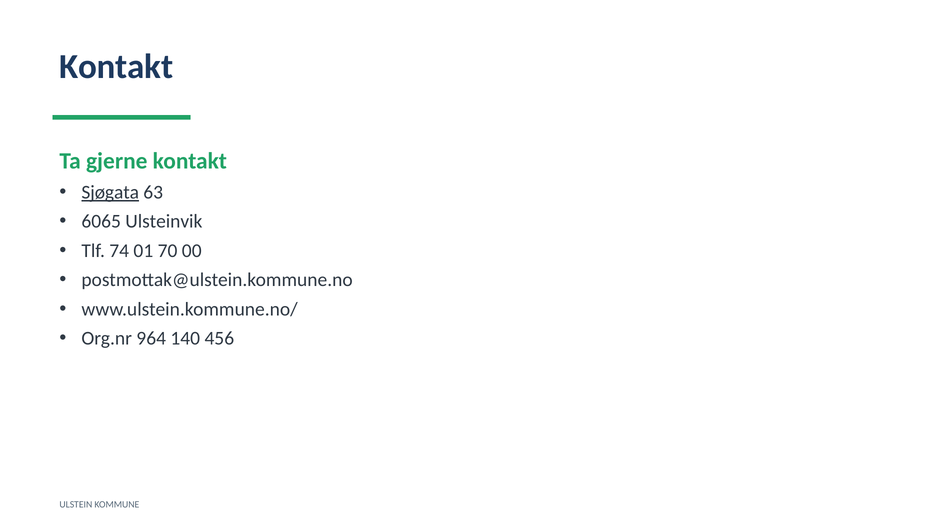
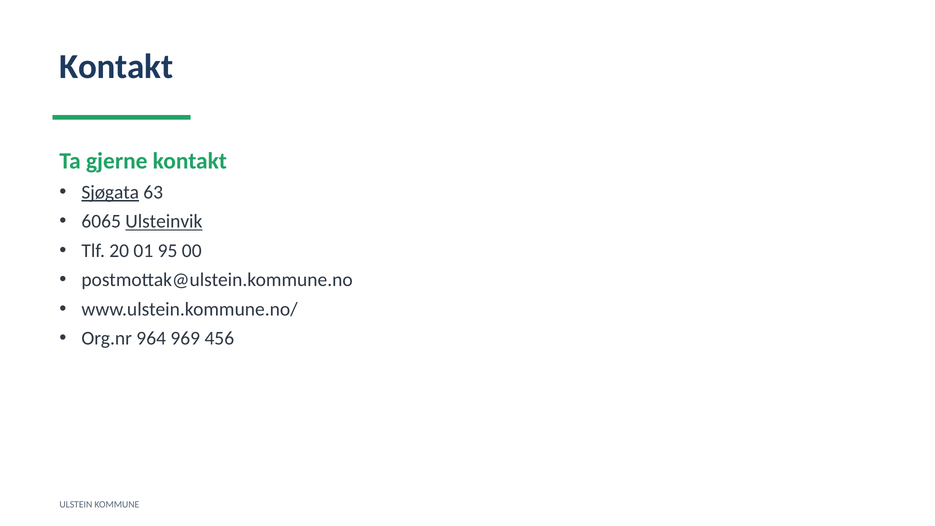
Ulsteinvik underline: none -> present (164, 221)
74: 74 -> 20 (119, 251)
70: 70 -> 95 (168, 251)
140: 140 -> 969 (185, 338)
